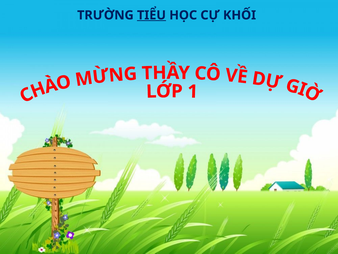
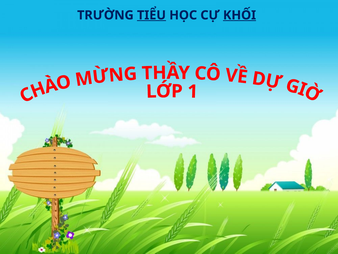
KHỐI underline: none -> present (240, 15)
